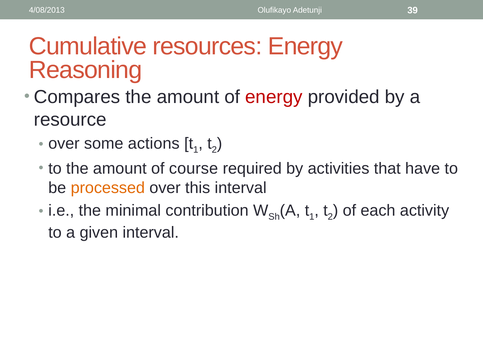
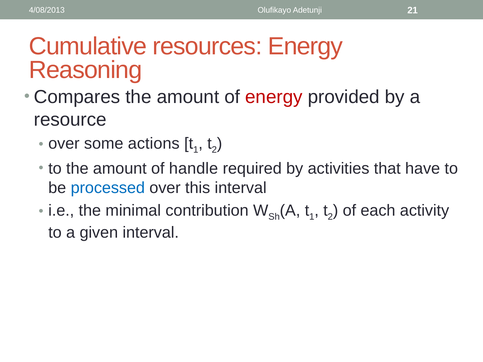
39: 39 -> 21 (413, 10)
course: course -> handle (194, 169)
processed colour: orange -> blue (108, 188)
